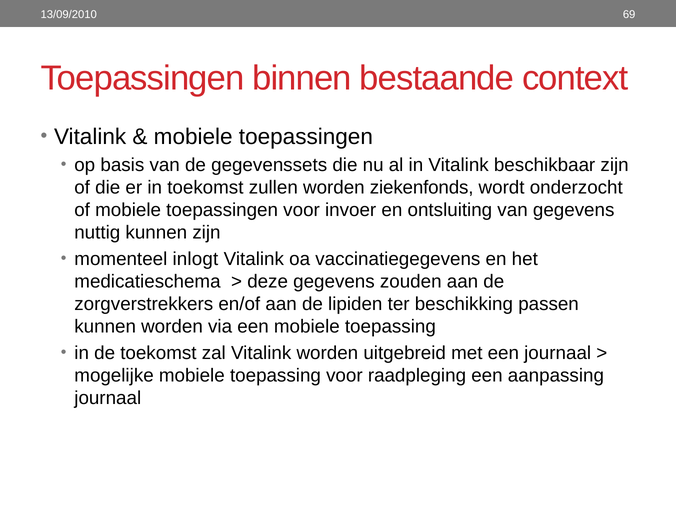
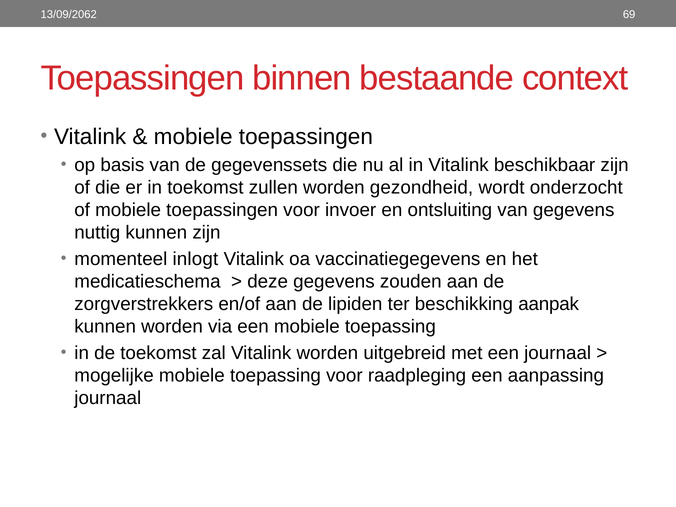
13/09/2010: 13/09/2010 -> 13/09/2062 (69, 14)
ziekenfonds: ziekenfonds -> gezondheid (422, 188)
passen: passen -> aanpak (549, 304)
